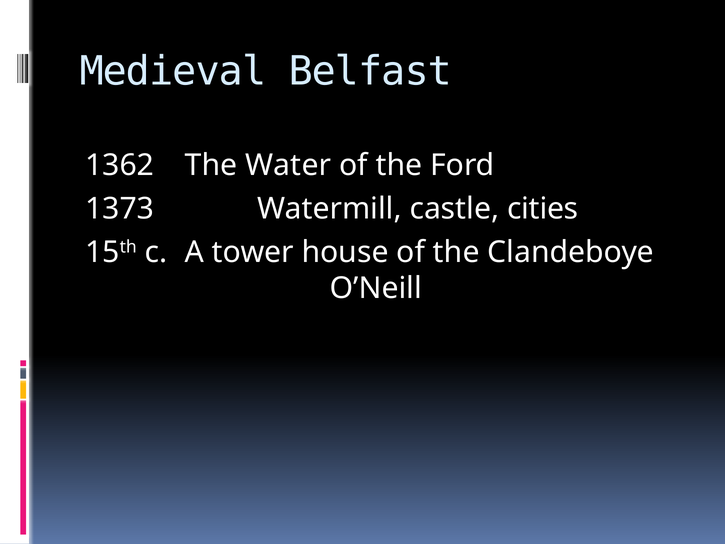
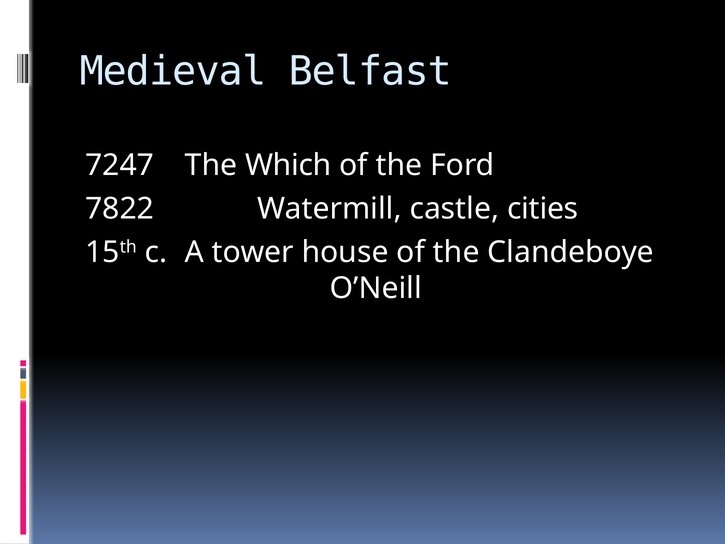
1362: 1362 -> 7247 (120, 165)
Water: Water -> Which (288, 165)
1373: 1373 -> 7822 (120, 209)
